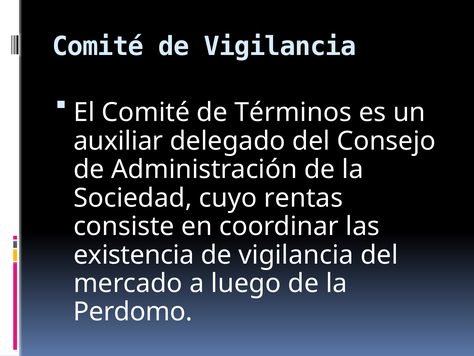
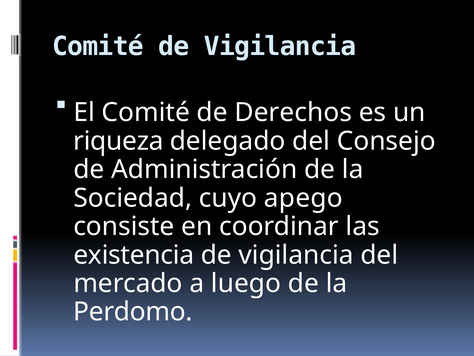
Términos: Términos -> Derechos (293, 112)
auxiliar: auxiliar -> riqueza (118, 141)
rentas: rentas -> apego (303, 198)
